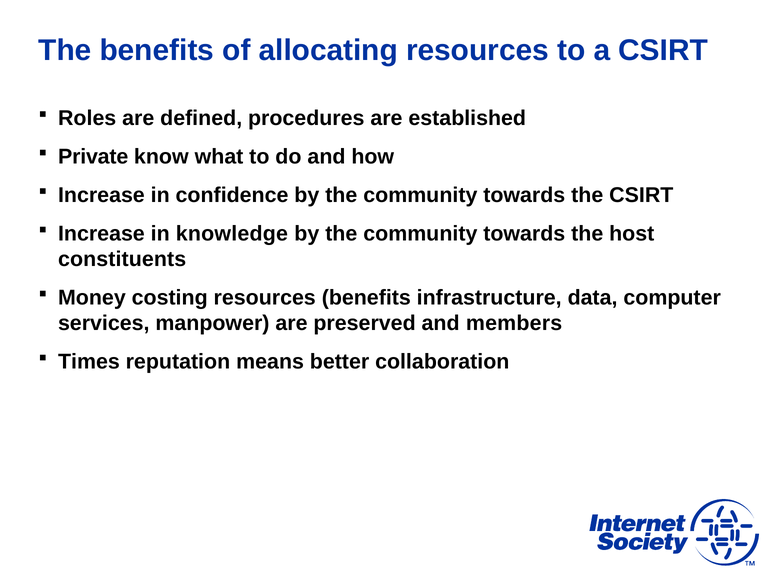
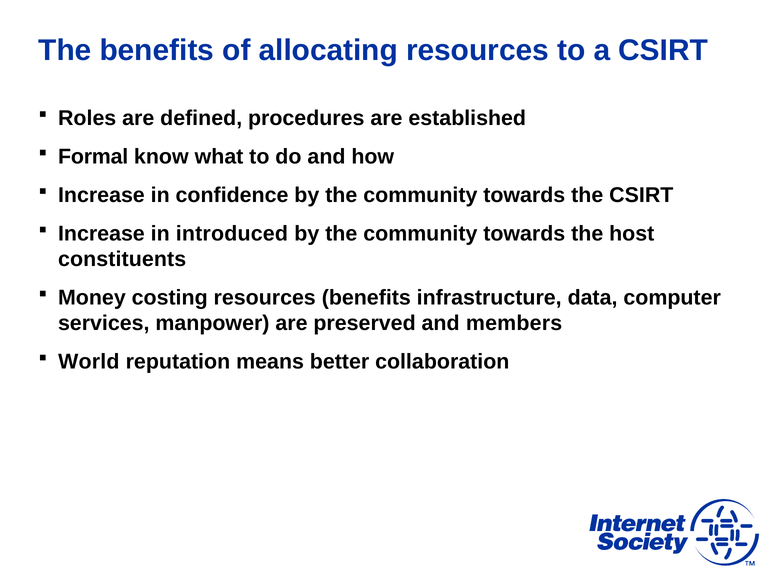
Private: Private -> Formal (93, 157)
knowledge: knowledge -> introduced (232, 233)
Times: Times -> World (89, 362)
